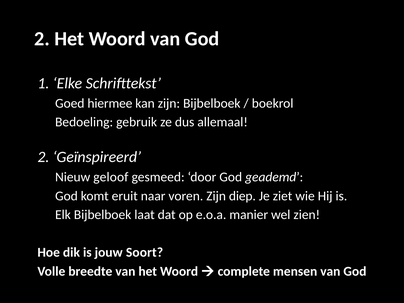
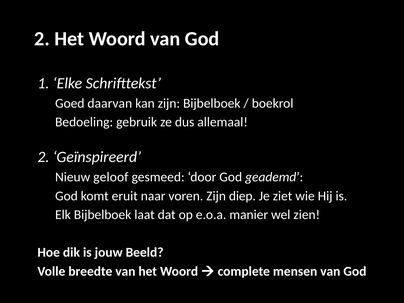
hiermee: hiermee -> daarvan (110, 103)
Soort: Soort -> Beeld (145, 253)
